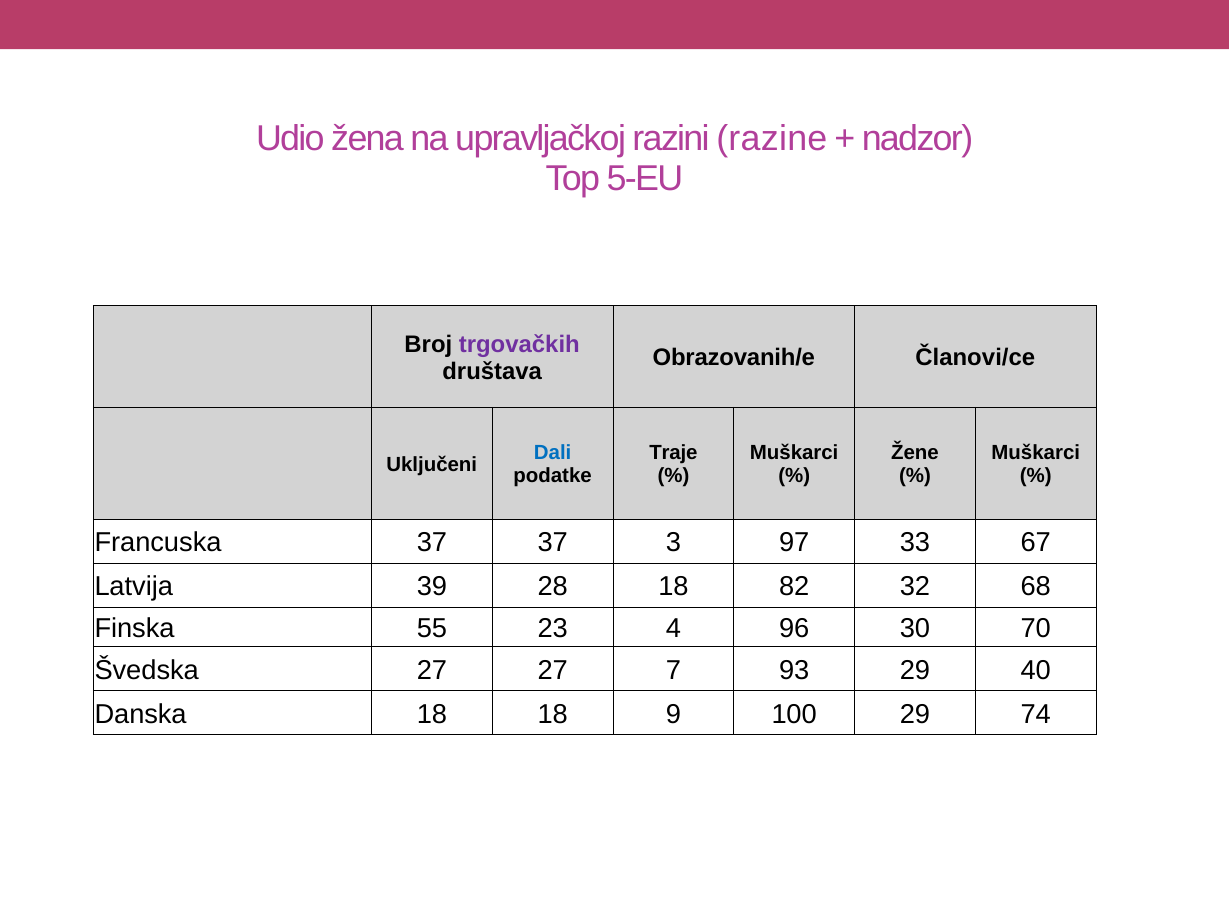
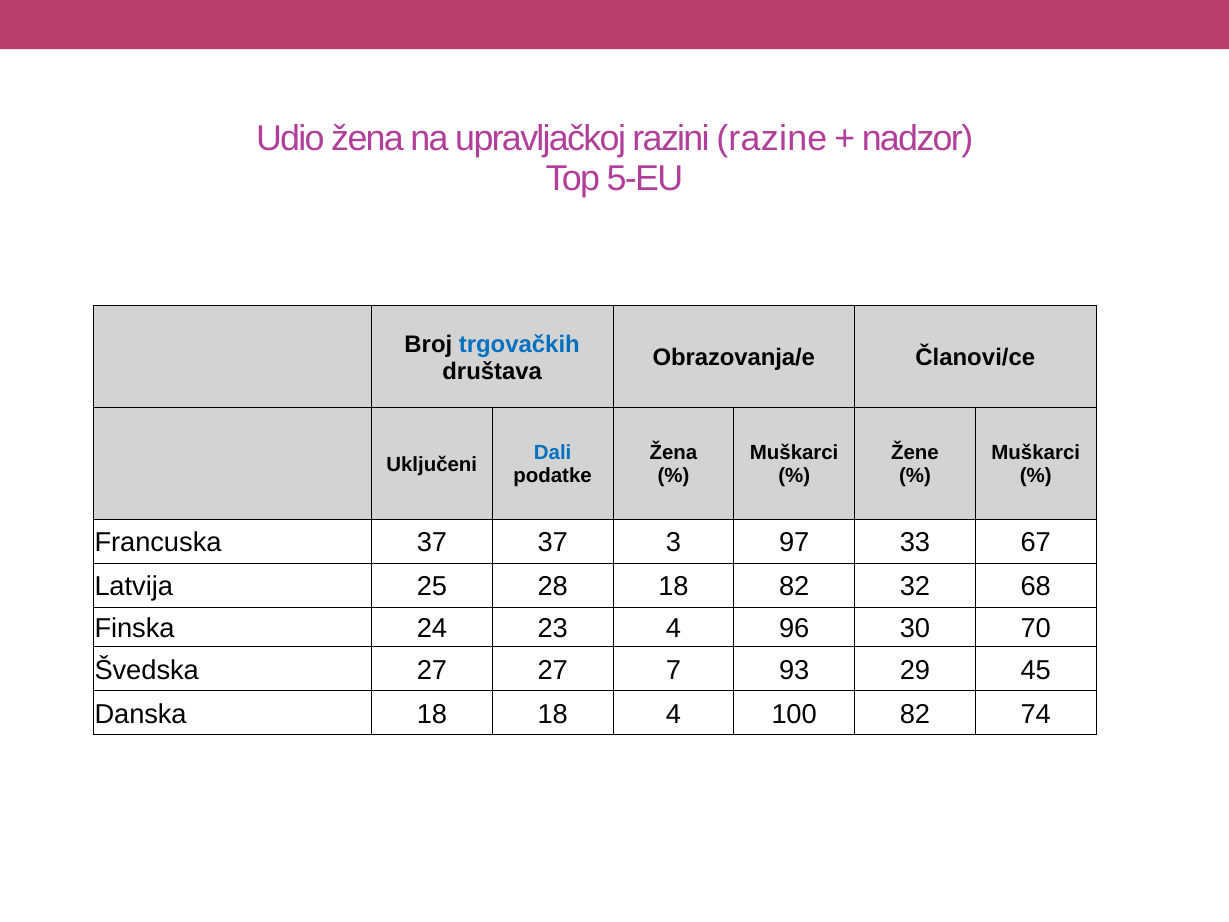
trgovačkih colour: purple -> blue (519, 344)
Obrazovanih/e: Obrazovanih/e -> Obrazovanja/e (734, 358)
Traje: Traje -> Žena (673, 453)
39: 39 -> 25 (432, 586)
55: 55 -> 24 (432, 628)
40: 40 -> 45 (1036, 670)
18 9: 9 -> 4 (674, 714)
100 29: 29 -> 82 (915, 714)
